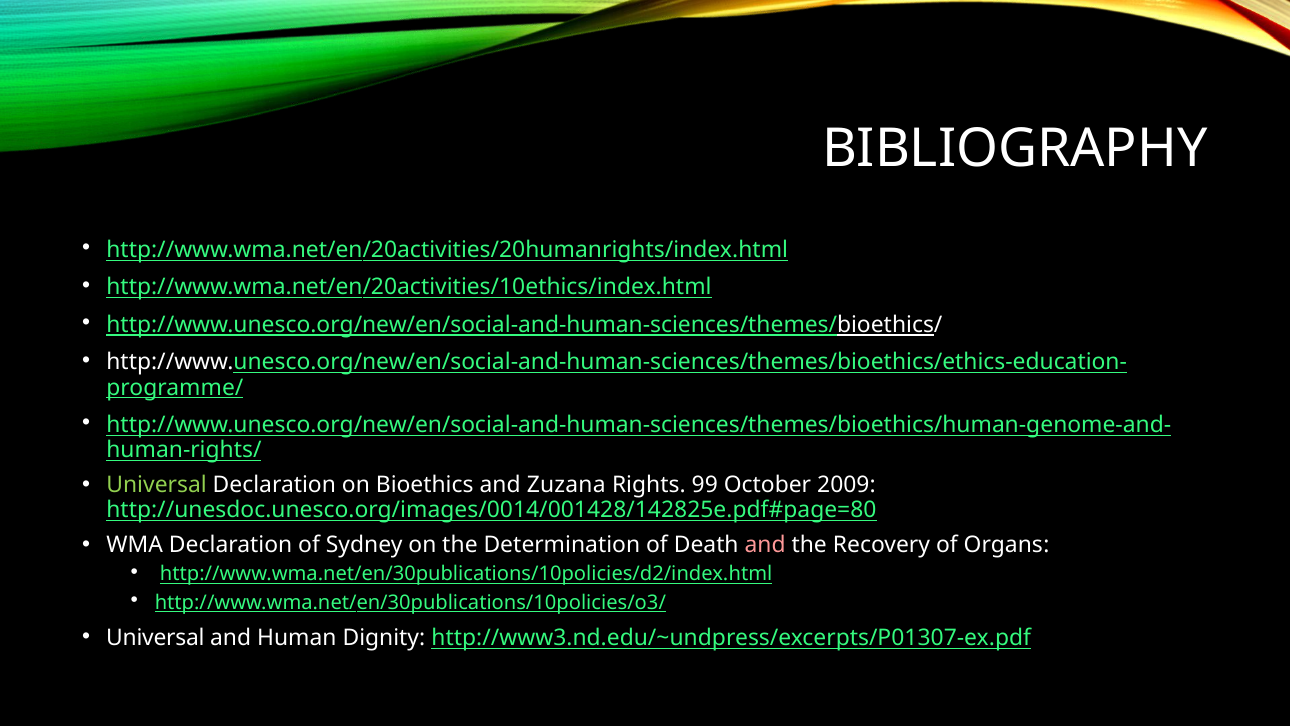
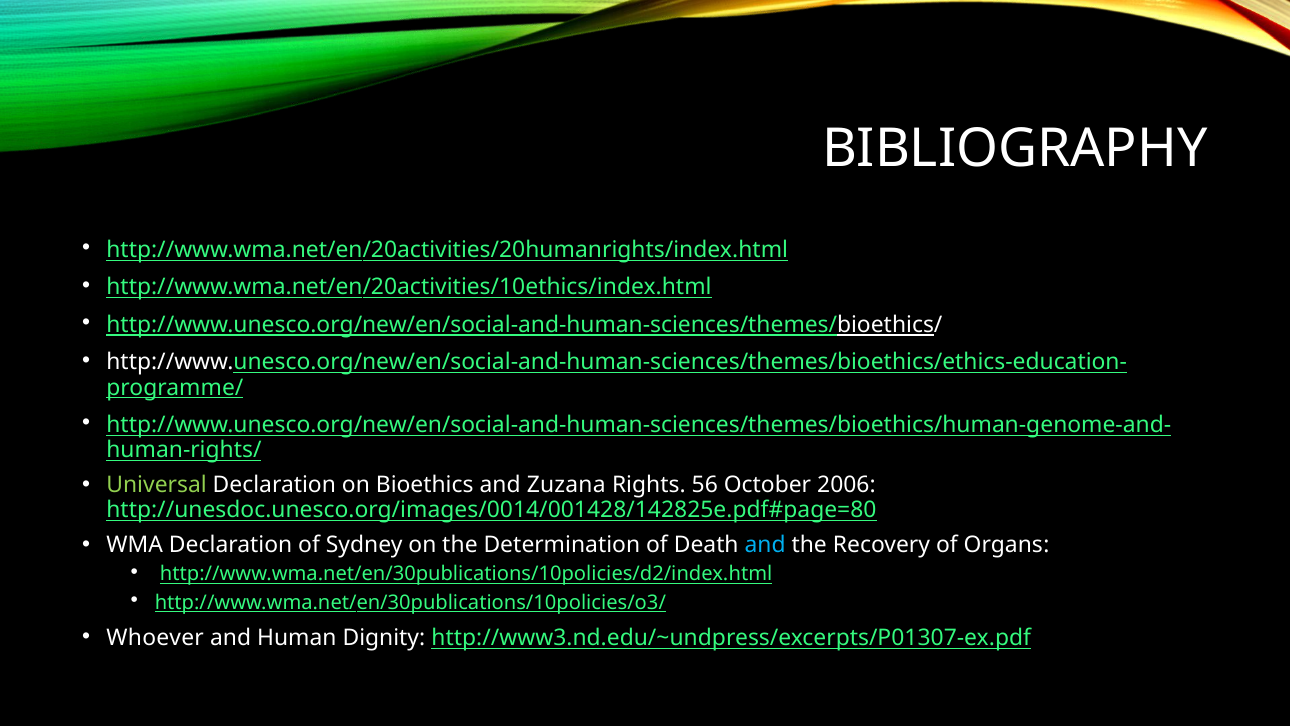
99: 99 -> 56 (705, 485)
2009: 2009 -> 2006 (846, 485)
and colour: pink -> light blue (765, 545)
Universal: Universal -> Whoever (155, 638)
